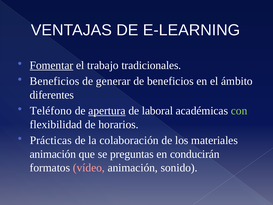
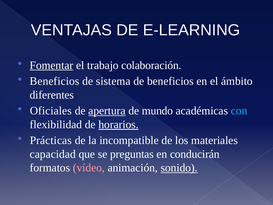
tradicionales: tradicionales -> colaboración (151, 65)
generar: generar -> sistema (113, 81)
Teléfono: Teléfono -> Oficiales (51, 111)
laboral: laboral -> mundo (157, 111)
con colour: light green -> light blue (239, 111)
horarios underline: none -> present (119, 124)
colaboración: colaboración -> incompatible (129, 140)
animación: animación -> capacidad (53, 154)
sonido underline: none -> present (179, 168)
